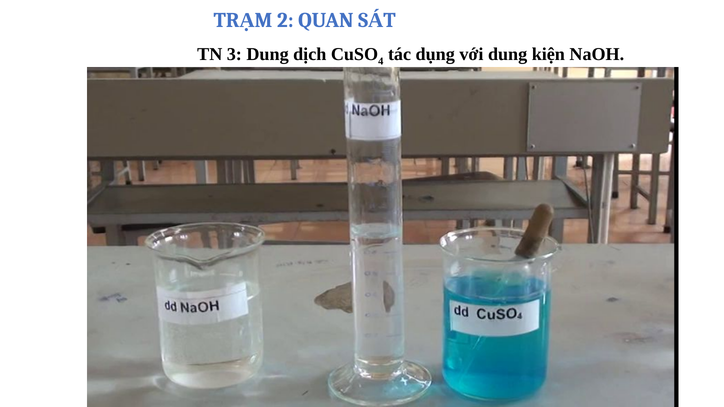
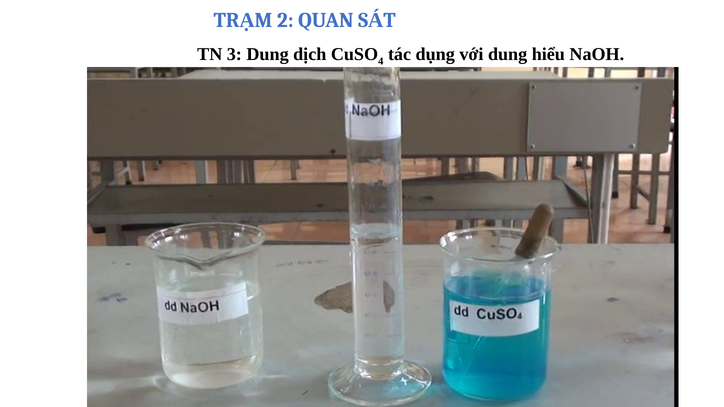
kiện: kiện -> hiểu (548, 54)
